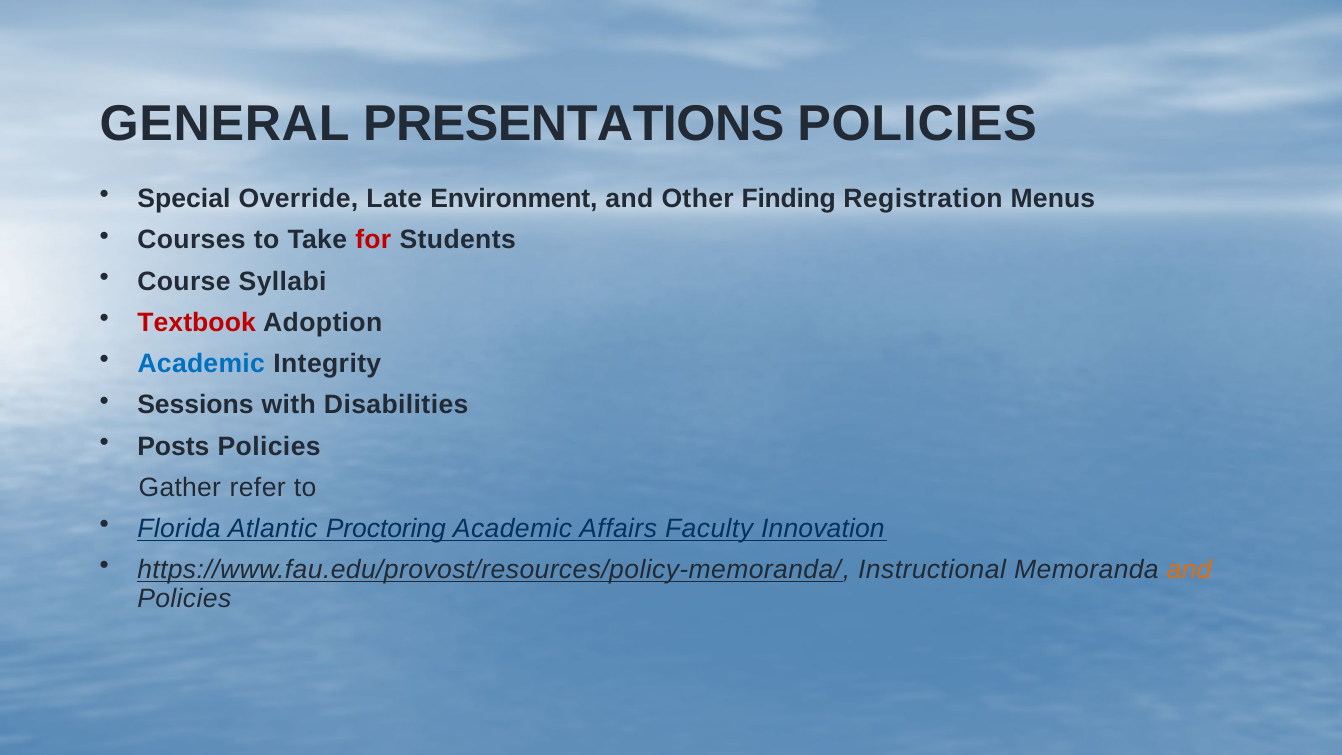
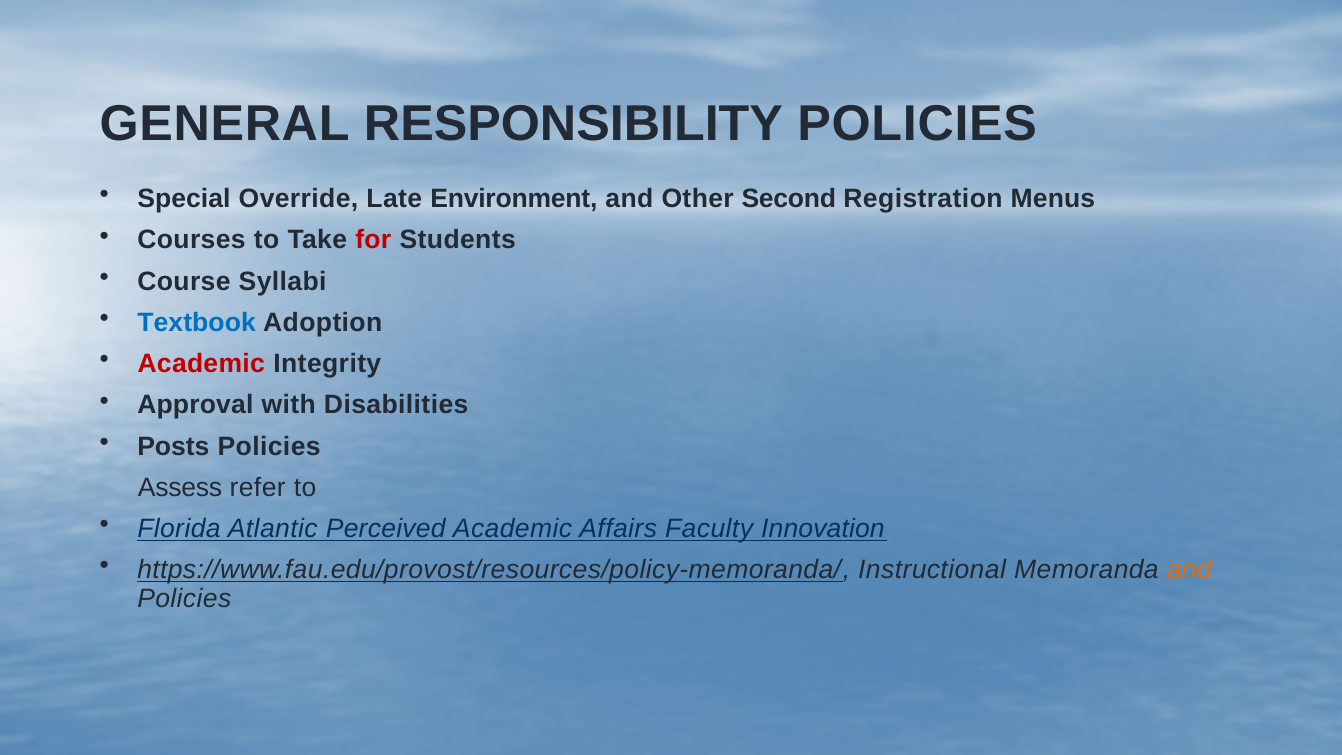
PRESENTATIONS: PRESENTATIONS -> RESPONSIBILITY (573, 124)
Finding: Finding -> Second (789, 199)
Textbook colour: red -> blue (197, 323)
Academic colour: blue -> red (201, 364)
Sessions: Sessions -> Approval (195, 405)
Gather: Gather -> Assess (180, 487)
Proctoring: Proctoring -> Perceived (386, 529)
